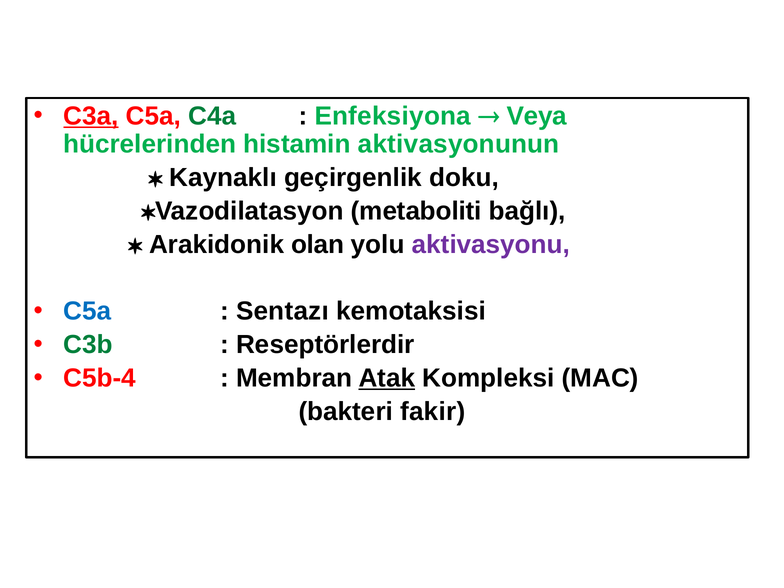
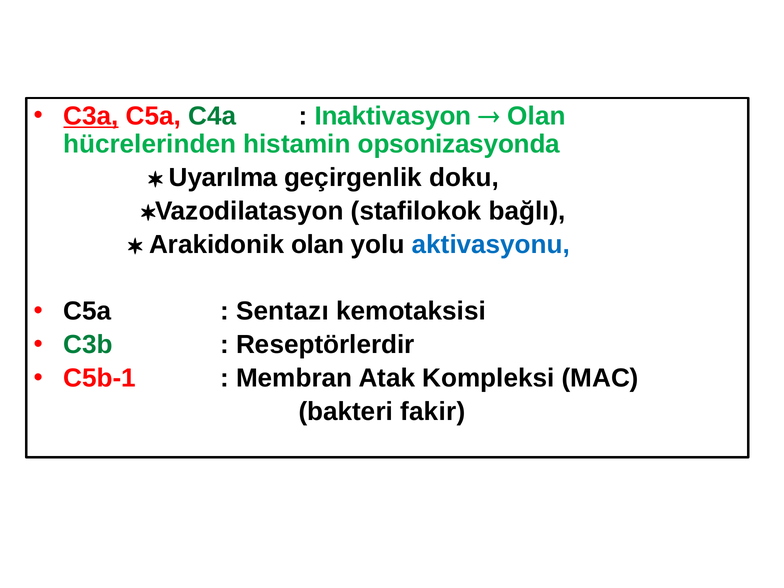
Enfeksiyona: Enfeksiyona -> Inaktivasyon (393, 116)
Veya: Veya -> Olan (537, 116)
aktivasyonunun: aktivasyonunun -> opsonizasyonda (459, 144)
Kaynaklı: Kaynaklı -> Uyarılma (223, 178)
metaboliti: metaboliti -> stafilokok (416, 211)
aktivasyonu colour: purple -> blue (491, 244)
C5a colour: blue -> black (87, 311)
C5b-4: C5b-4 -> C5b-1 (100, 378)
Atak underline: present -> none (387, 378)
